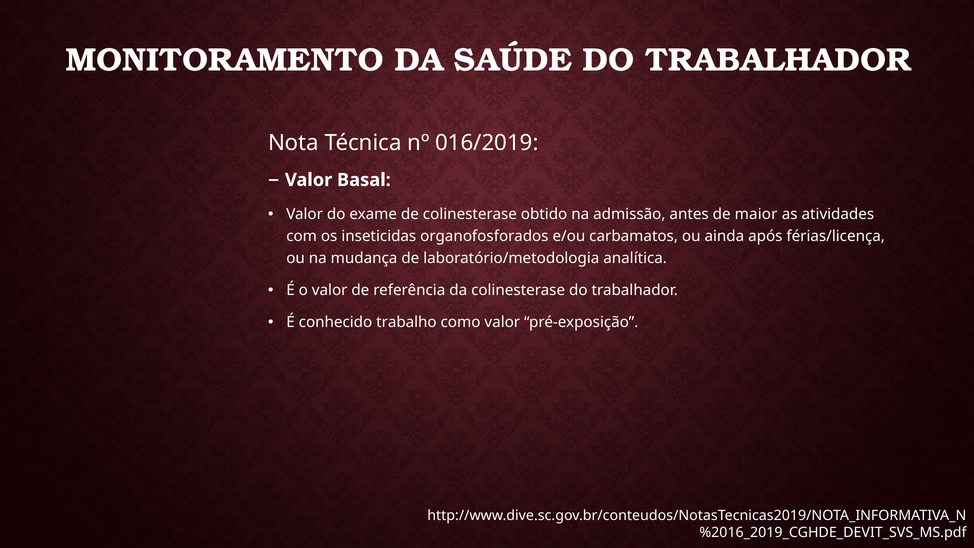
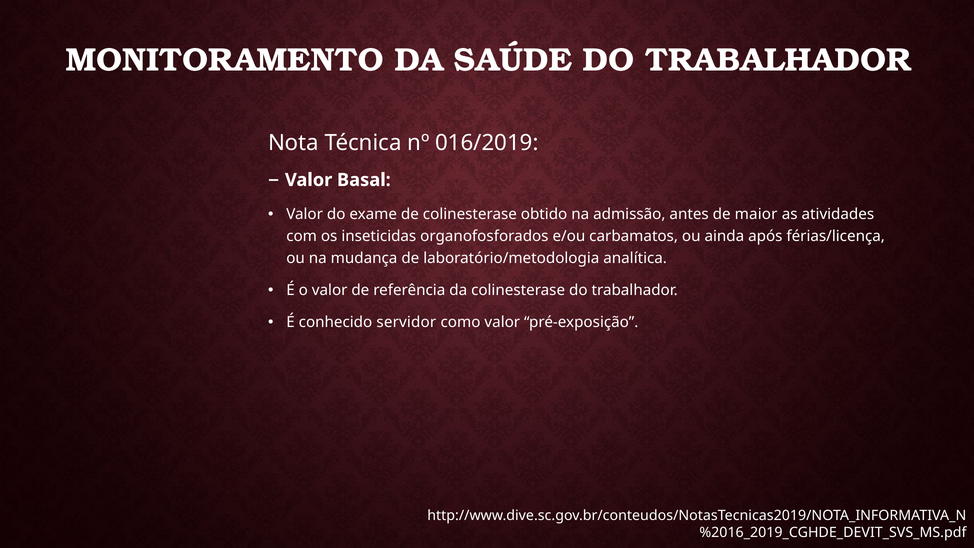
trabalho: trabalho -> servidor (406, 322)
